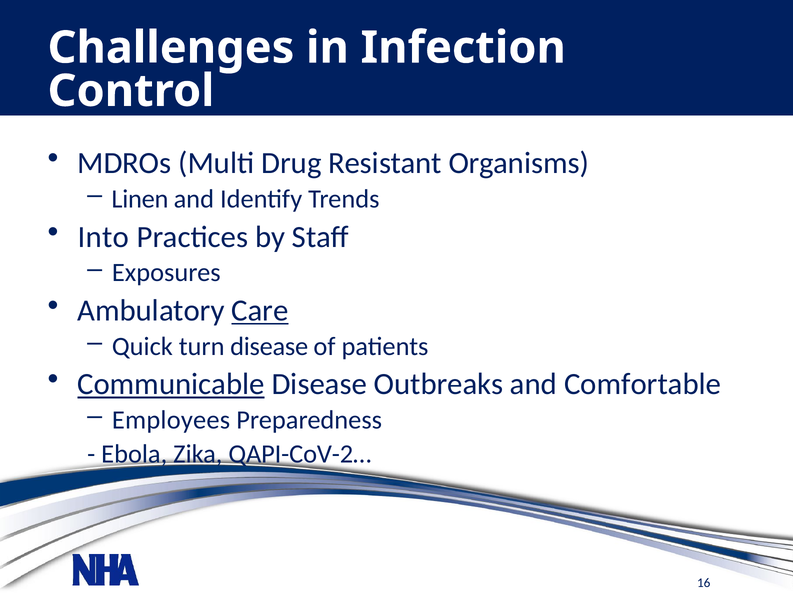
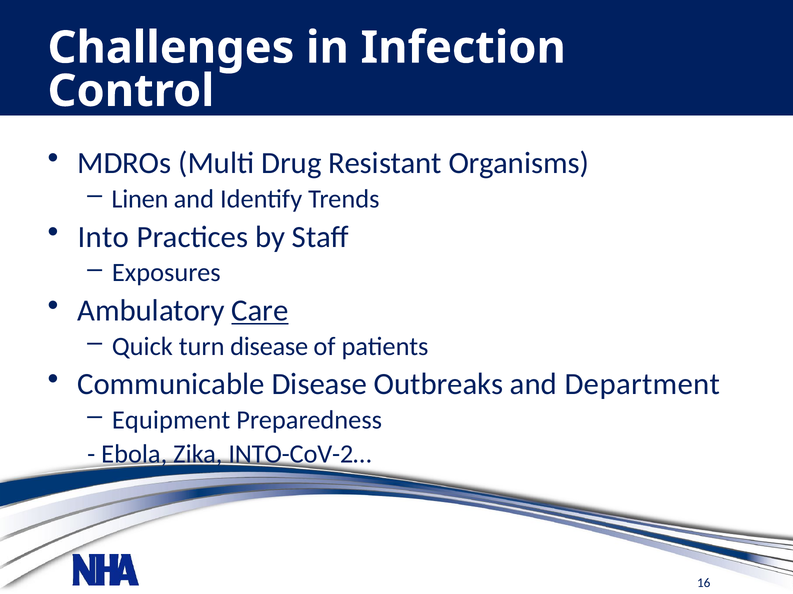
Communicable underline: present -> none (171, 385)
Comfortable: Comfortable -> Department (642, 385)
Employees: Employees -> Equipment (171, 421)
QAPI-CoV-2…: QAPI-CoV-2… -> INTO-CoV-2… (300, 455)
